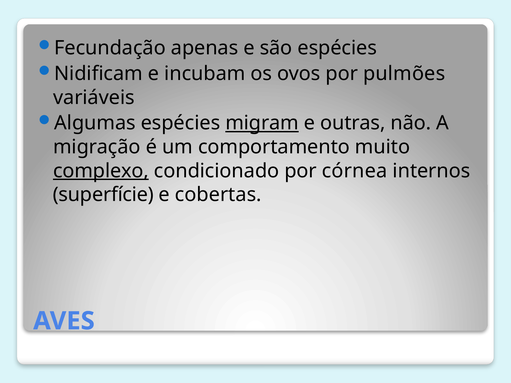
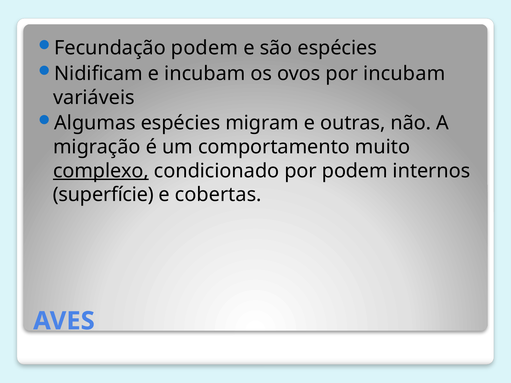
Fecundação apenas: apenas -> podem (204, 48)
por pulmões: pulmões -> incubam (404, 74)
migram underline: present -> none (262, 123)
por córnea: córnea -> podem (355, 171)
